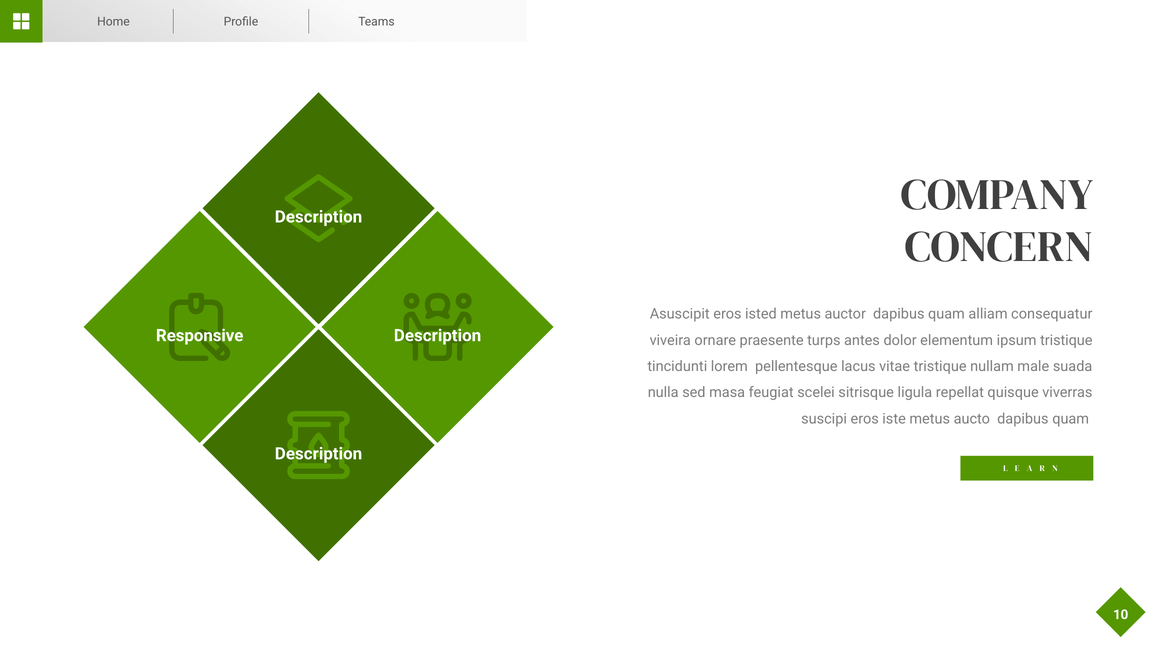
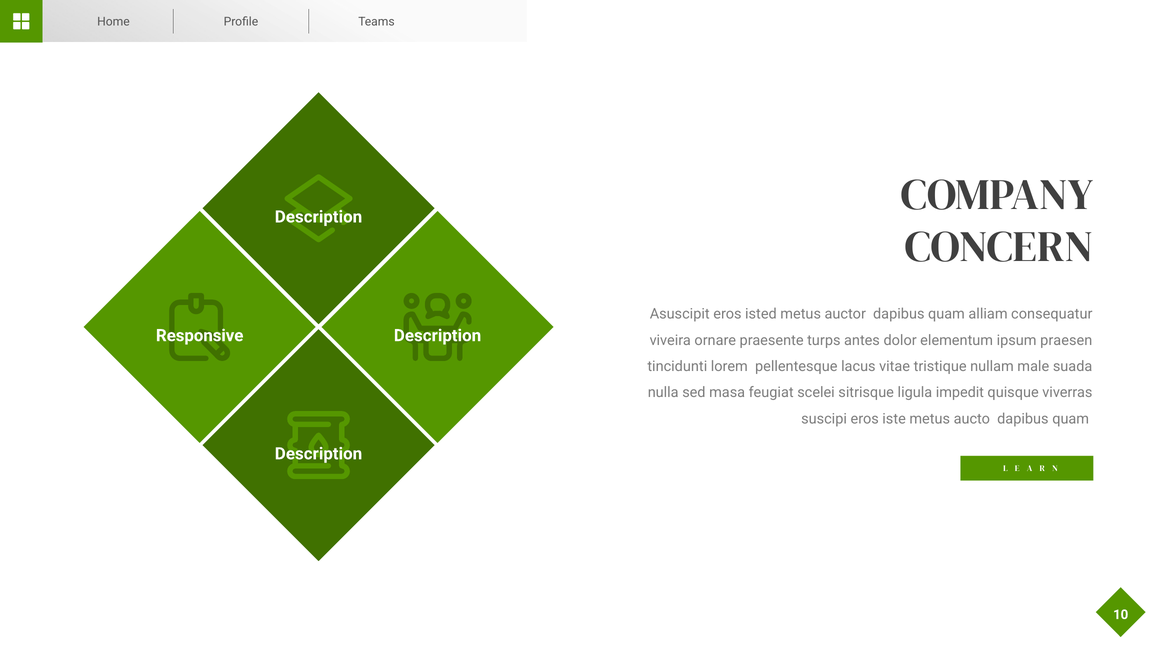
ipsum tristique: tristique -> praesen (1066, 340)
repellat: repellat -> impedit (960, 393)
